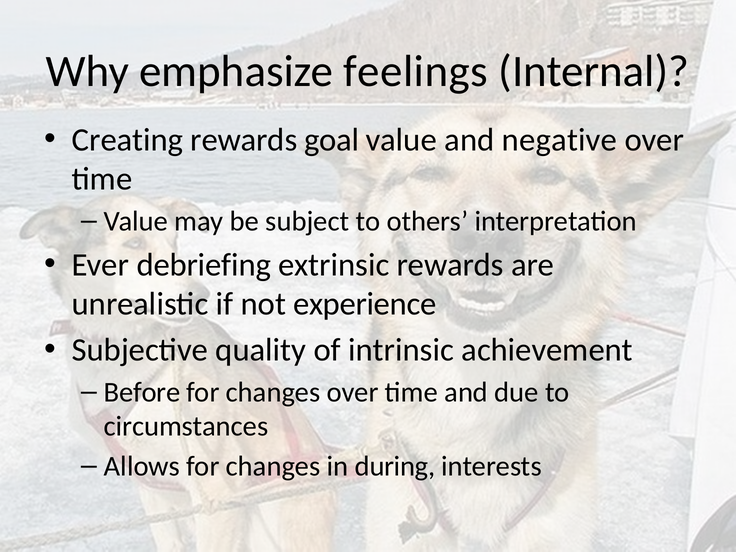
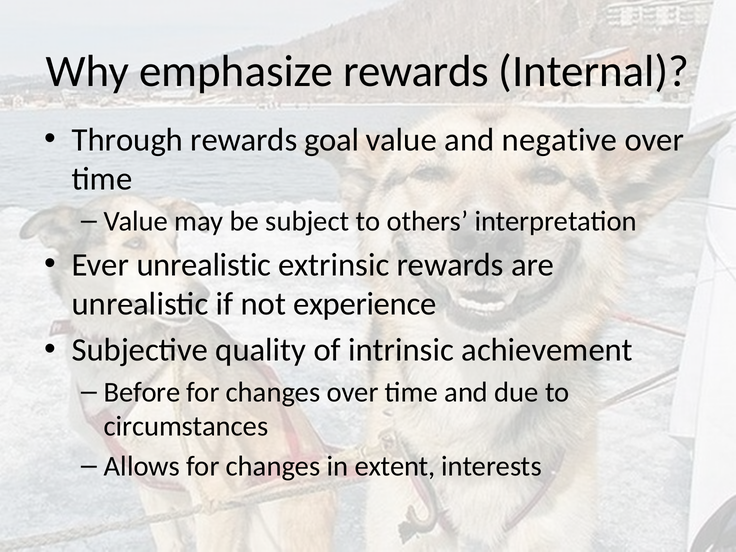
emphasize feelings: feelings -> rewards (416, 71)
Creating: Creating -> Through (127, 140)
Ever debriefing: debriefing -> unrealistic (204, 265)
during: during -> extent (395, 467)
